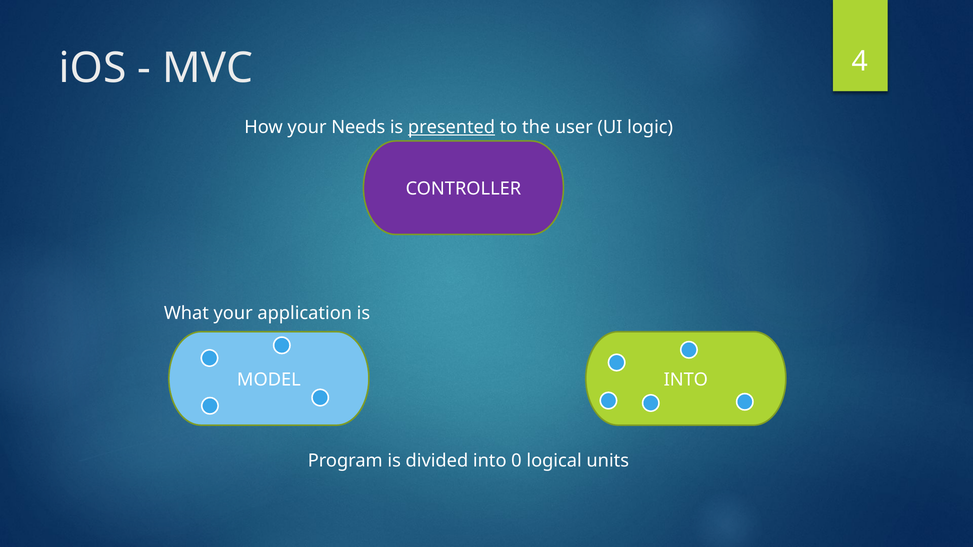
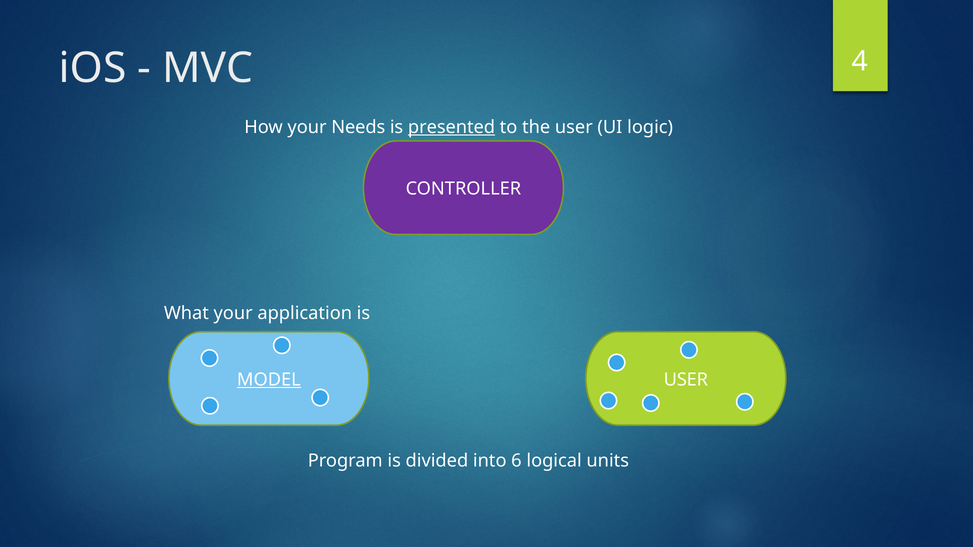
MODEL underline: none -> present (269, 380)
INTO: INTO -> USER (686, 380)
0: 0 -> 6 (516, 461)
